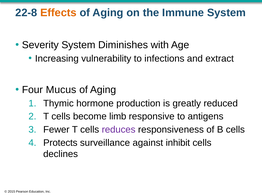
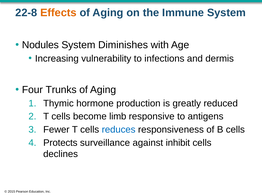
Severity: Severity -> Nodules (40, 45)
extract: extract -> dermis (220, 59)
Mucus: Mucus -> Trunks (61, 90)
reduces colour: purple -> blue (119, 130)
